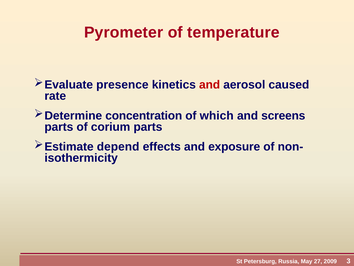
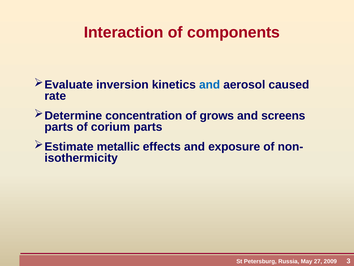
Pyrometer: Pyrometer -> Interaction (124, 32)
temperature: temperature -> components (234, 32)
presence: presence -> inversion (122, 84)
and colour: red -> blue (210, 84)
which: which -> grows (217, 115)
depend: depend -> metallic (118, 146)
